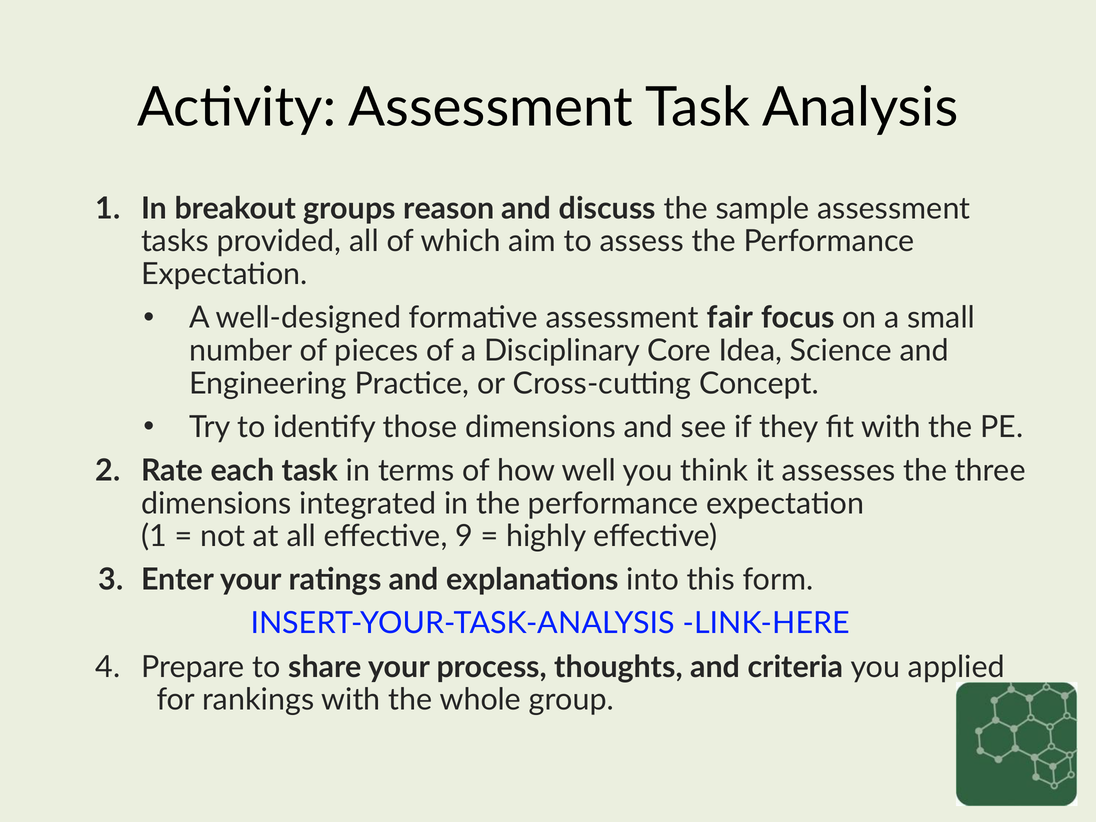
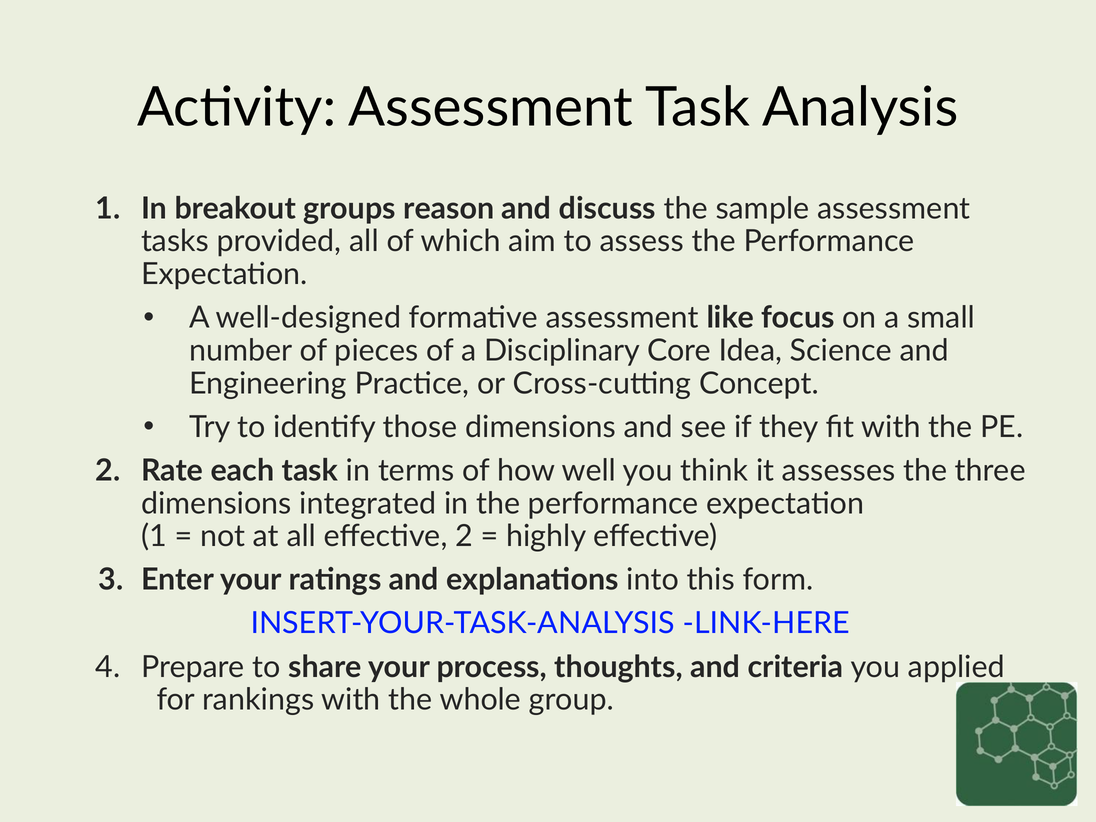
fair: fair -> like (730, 318)
effective 9: 9 -> 2 (464, 536)
